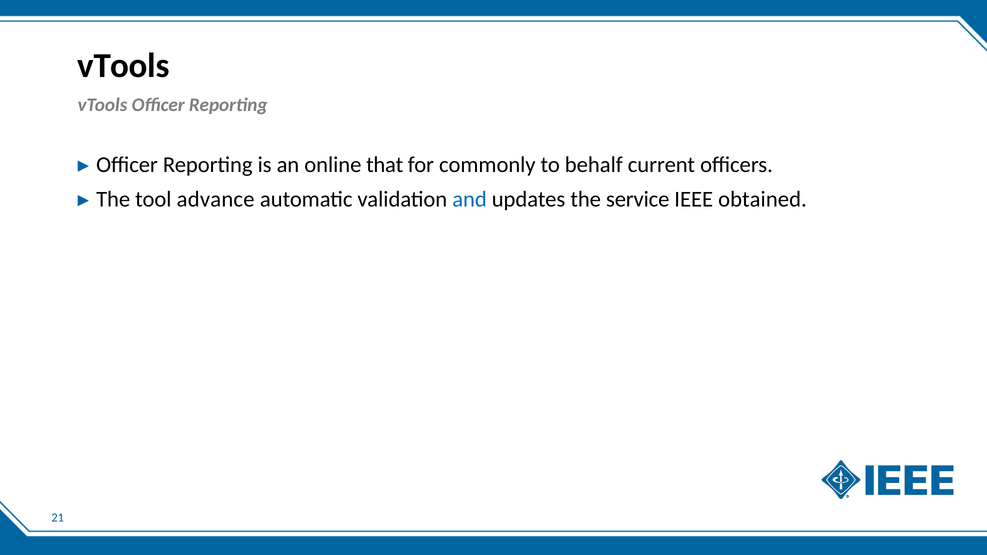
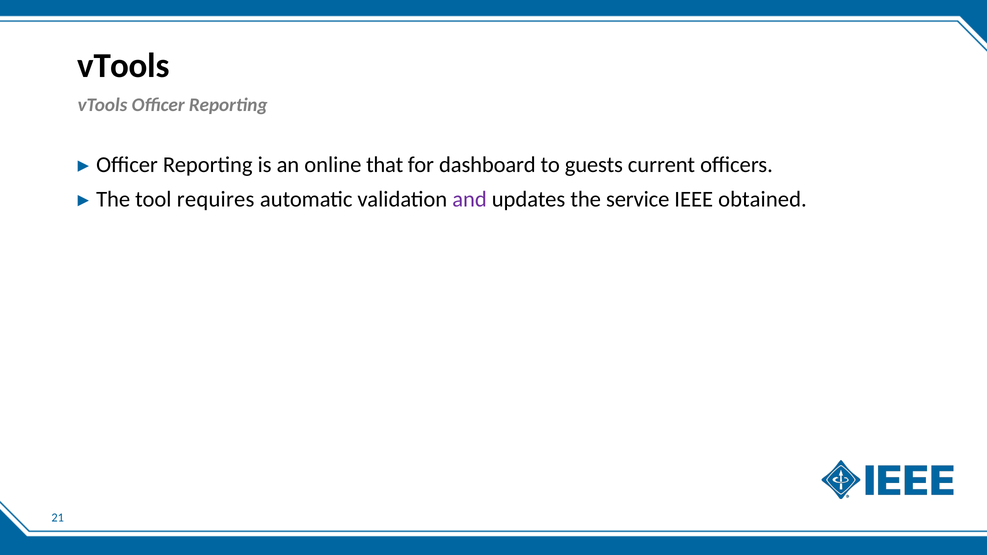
commonly: commonly -> dashboard (487, 165)
behalf: behalf -> guests (594, 165)
advance: advance -> requires (216, 199)
and colour: blue -> purple (470, 199)
